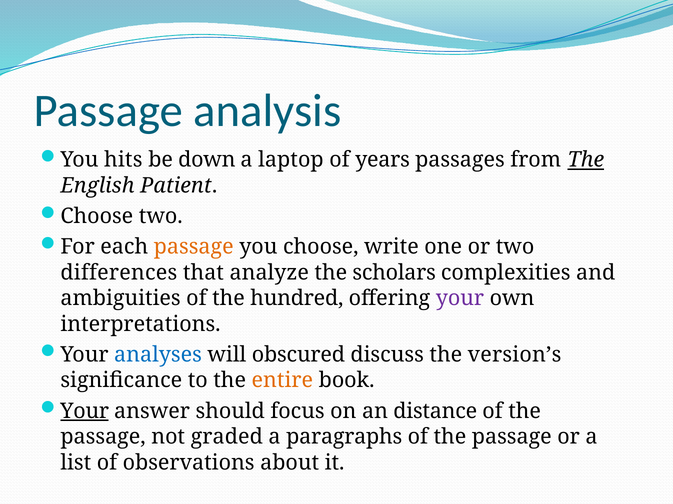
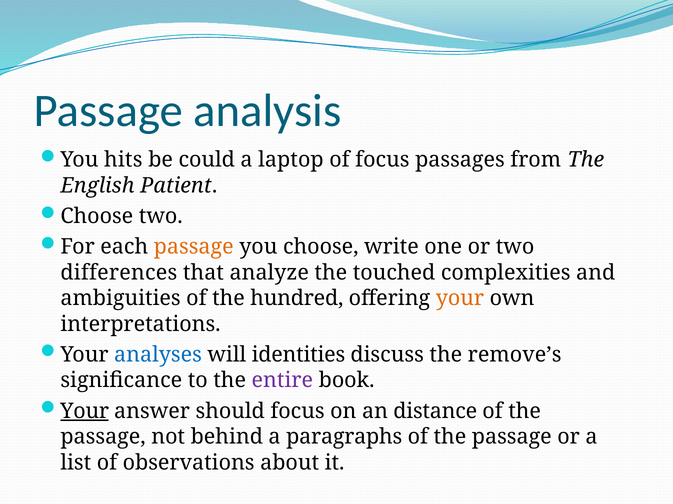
down: down -> could (207, 160)
of years: years -> focus (382, 160)
The underline: present -> none (586, 160)
scholars: scholars -> touched (394, 273)
your colour: purple -> orange (460, 299)
obscured: obscured -> identities (298, 355)
version’s: version’s -> remove’s (515, 355)
entire colour: orange -> purple (282, 381)
graded: graded -> behind (227, 437)
